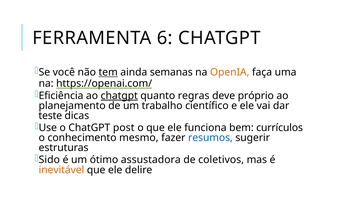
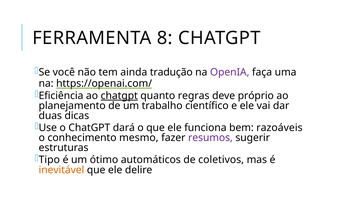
6: 6 -> 8 (165, 38)
tem underline: present -> none (108, 72)
semanas: semanas -> tradução (171, 72)
OpenIA colour: orange -> purple (230, 72)
teste: teste -> duas (50, 115)
post: post -> dará (124, 127)
currículos: currículos -> razoáveis (279, 127)
resumos colour: blue -> purple (210, 137)
Sido: Sido -> Tipo (49, 159)
assustadora: assustadora -> automáticos (151, 159)
